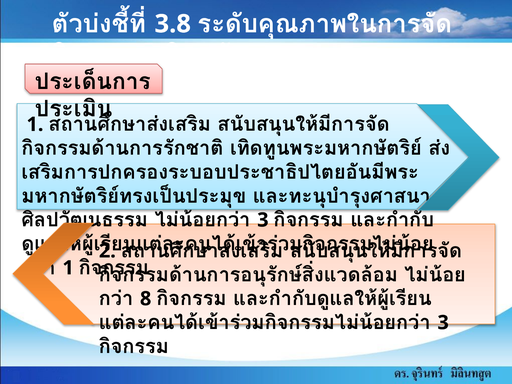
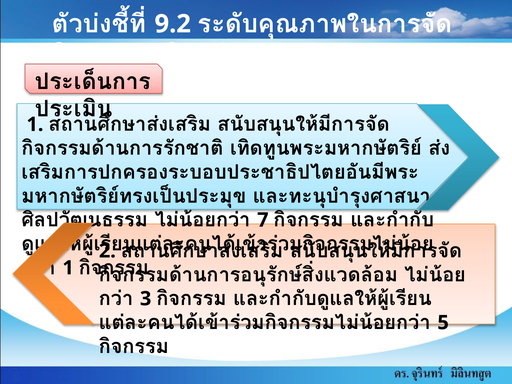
3.8: 3.8 -> 9.2 (173, 24)
3: 3 -> 7 (263, 220)
8: 8 -> 3 (146, 299)
3: 3 -> 5 (443, 323)
